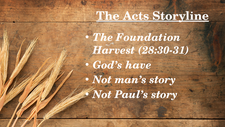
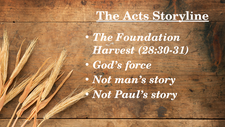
have: have -> force (138, 65)
